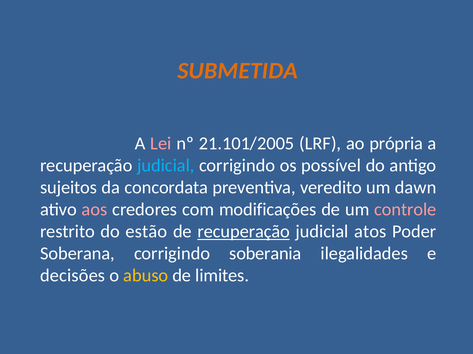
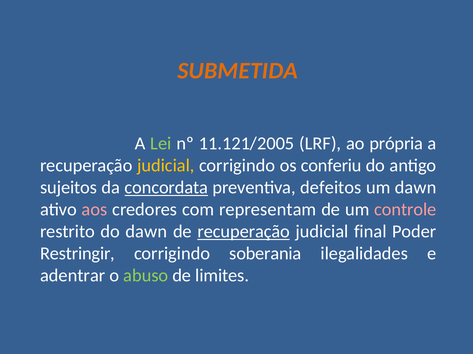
Lei colour: pink -> light green (161, 144)
21.101/2005: 21.101/2005 -> 11.121/2005 (247, 144)
judicial colour: light blue -> yellow (166, 166)
possível: possível -> conferiu (331, 166)
concordata underline: none -> present (166, 188)
veredito: veredito -> defeitos (331, 188)
modificações: modificações -> representam (268, 210)
do estão: estão -> dawn (146, 232)
atos: atos -> final (370, 232)
Soberana: Soberana -> Restringir (77, 254)
decisões: decisões -> adentrar (73, 276)
abuso colour: yellow -> light green (146, 276)
